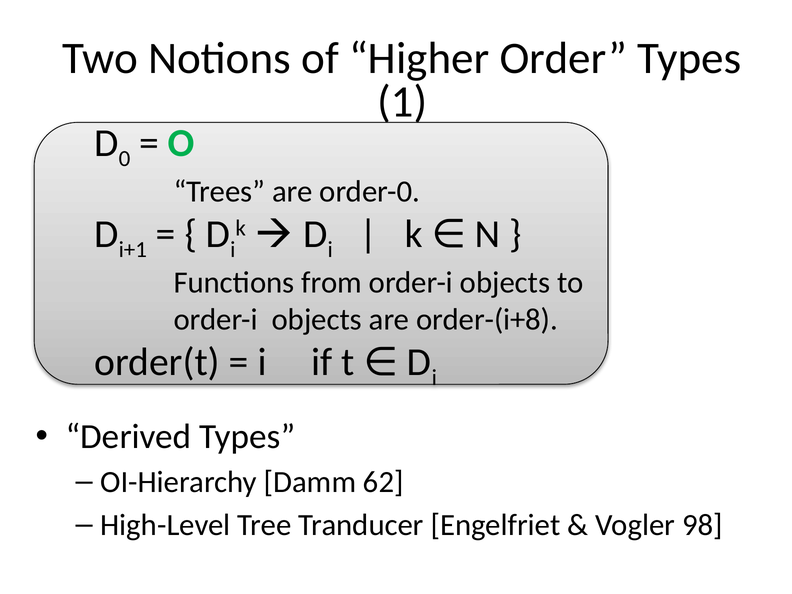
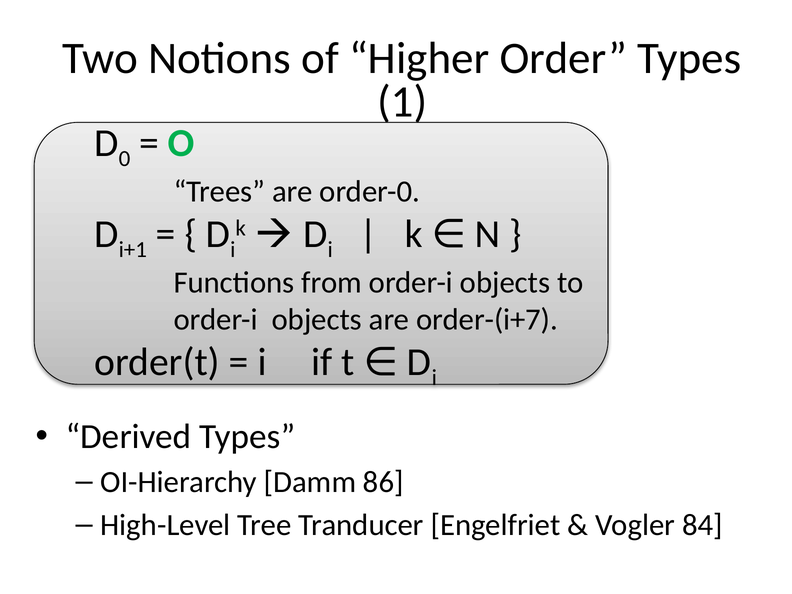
order-(i+8: order-(i+8 -> order-(i+7 (487, 319)
62: 62 -> 86 (383, 482)
98: 98 -> 84 (702, 525)
